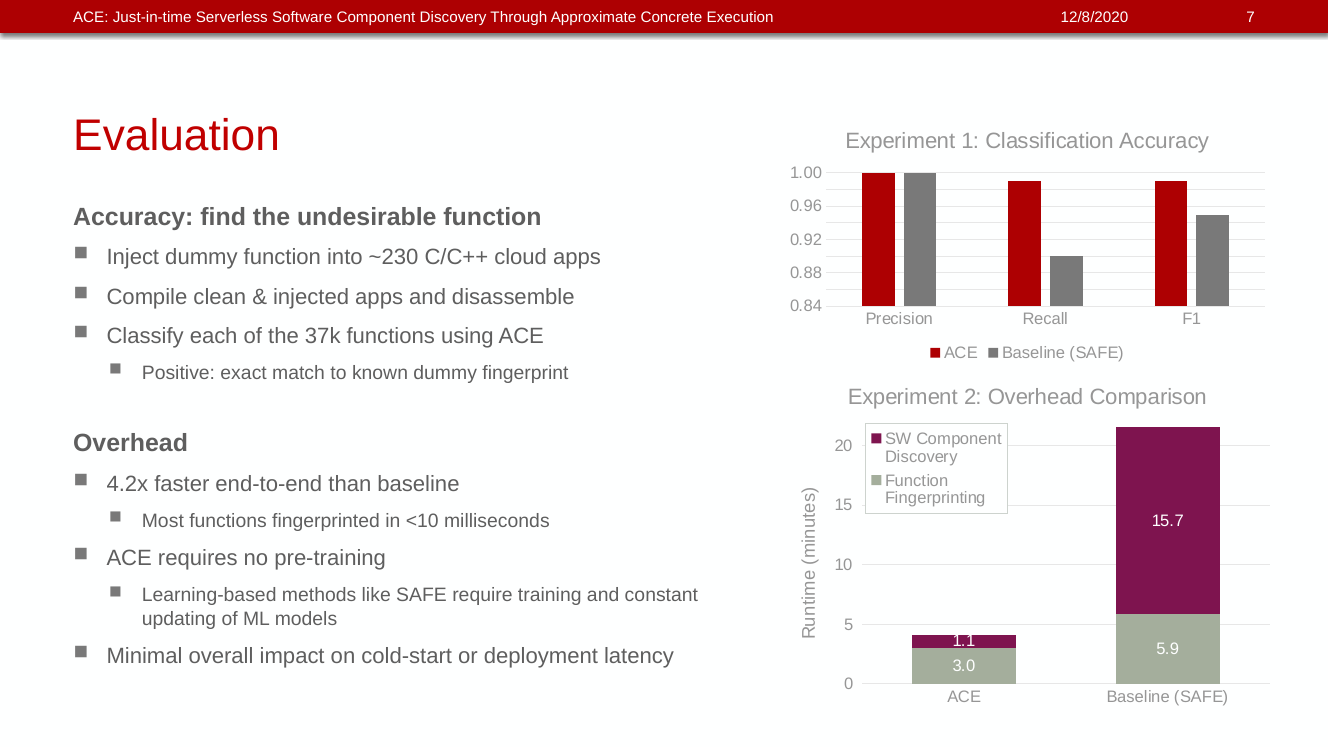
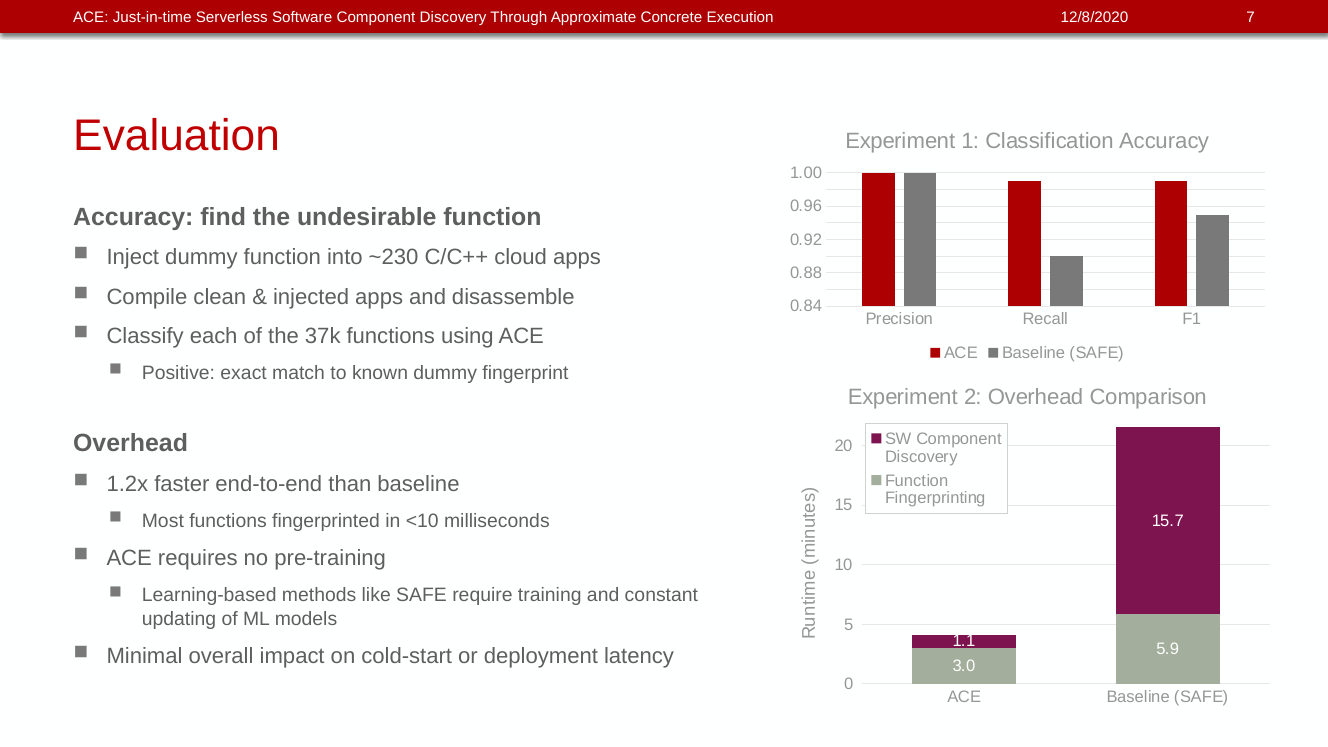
4.2x: 4.2x -> 1.2x (127, 484)
